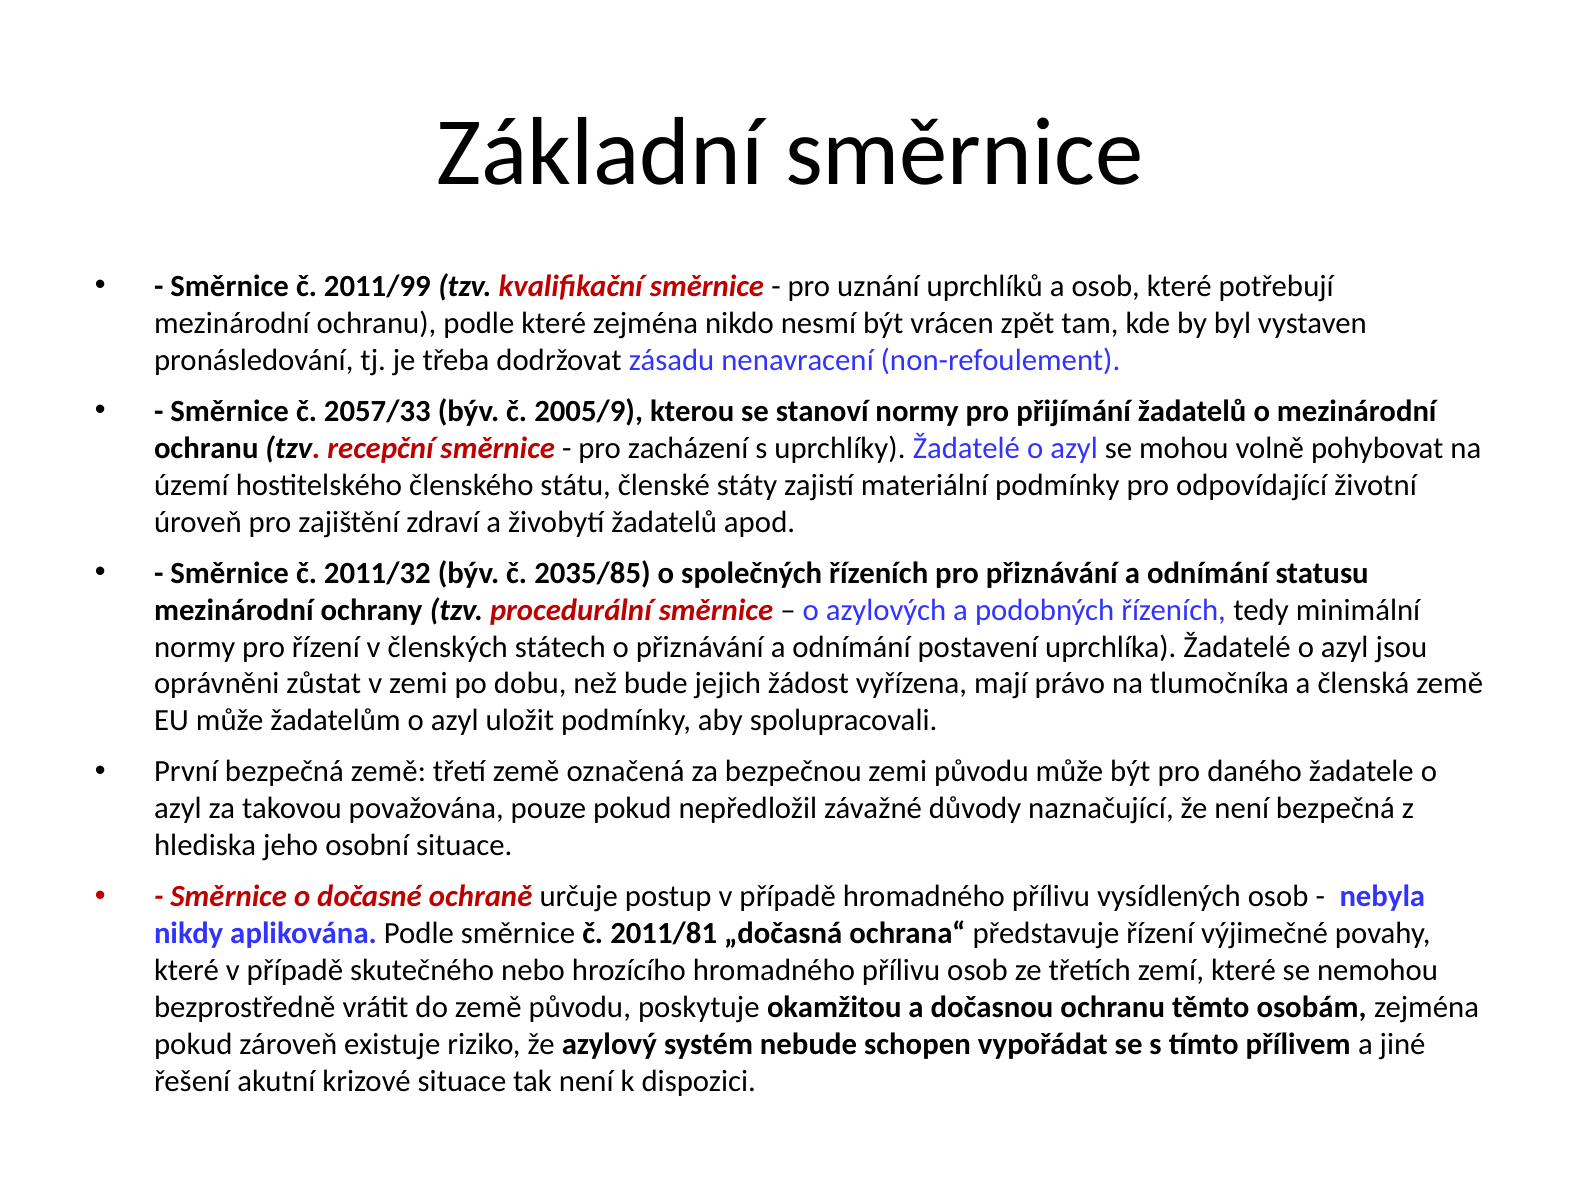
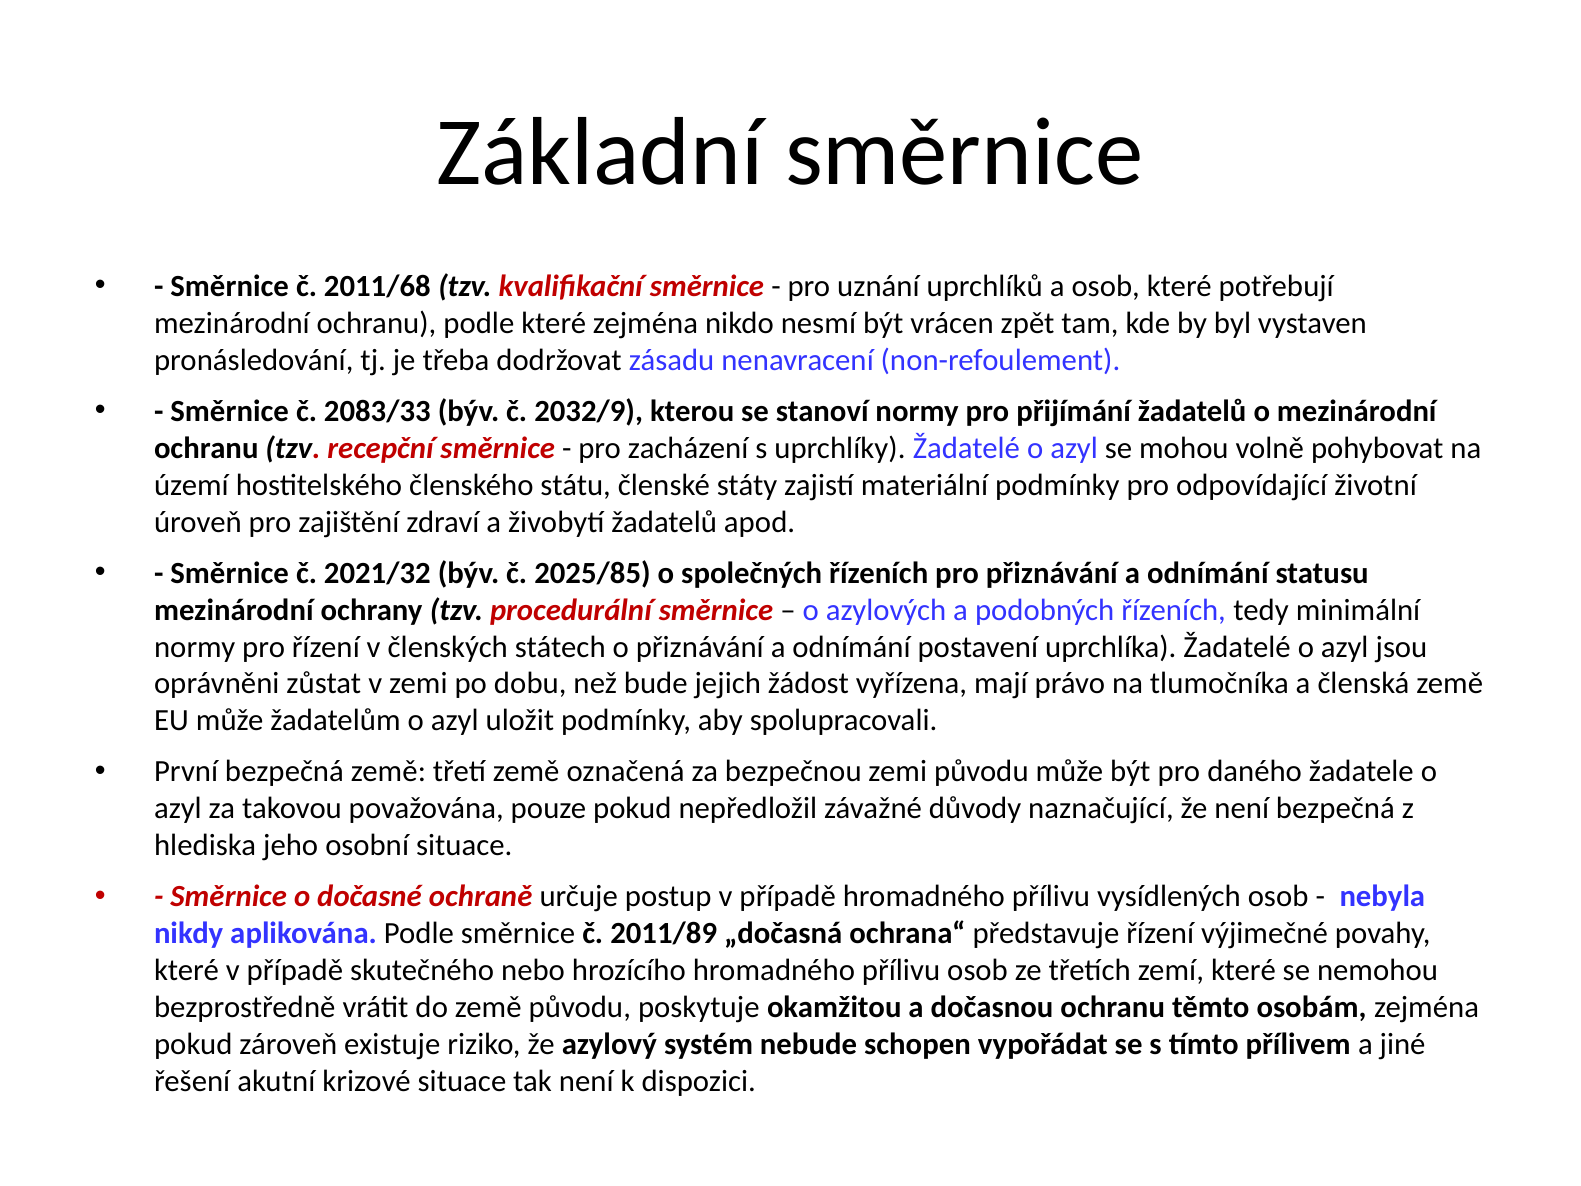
2011/99: 2011/99 -> 2011/68 (377, 286)
2057/33: 2057/33 -> 2083/33 (377, 411)
2005/9: 2005/9 -> 2032/9 (589, 411)
2011/32: 2011/32 -> 2021/32 (377, 573)
2035/85: 2035/85 -> 2025/85 (592, 573)
2011/81: 2011/81 -> 2011/89 (664, 933)
